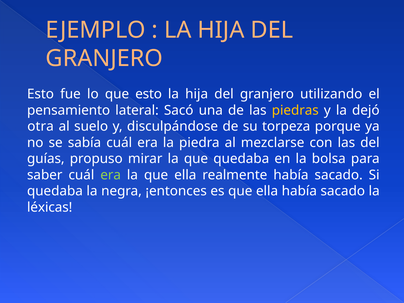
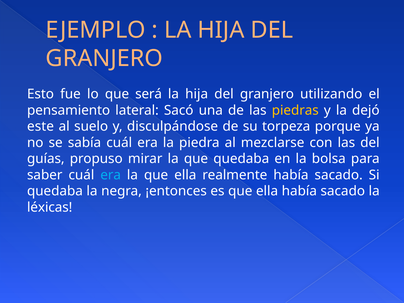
que esto: esto -> será (149, 94)
otra: otra -> este (41, 127)
era colour: light green -> light blue (111, 175)
